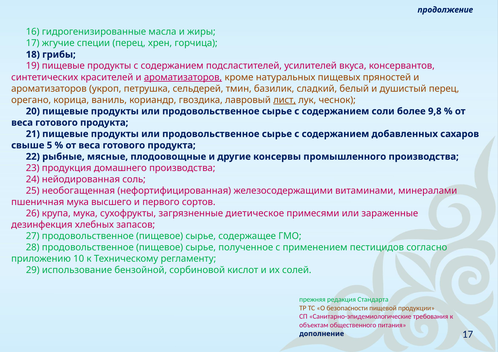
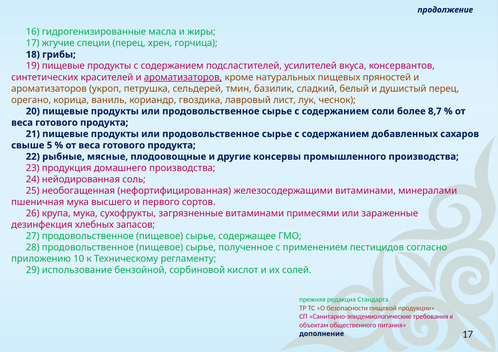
лист underline: present -> none (285, 100)
9,8: 9,8 -> 8,7 (435, 111)
загрязненные диетическое: диетическое -> витаминами (255, 213)
